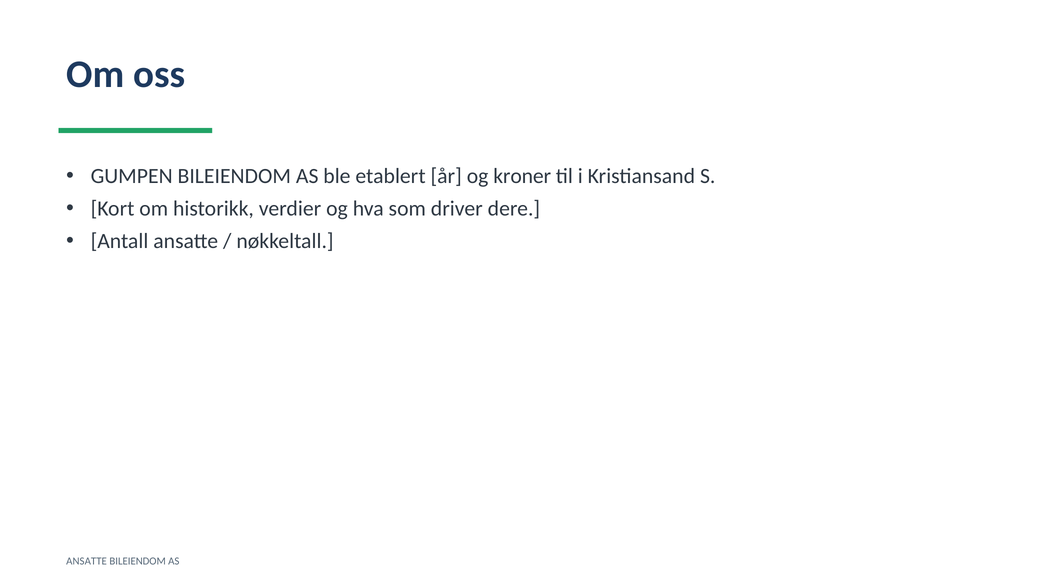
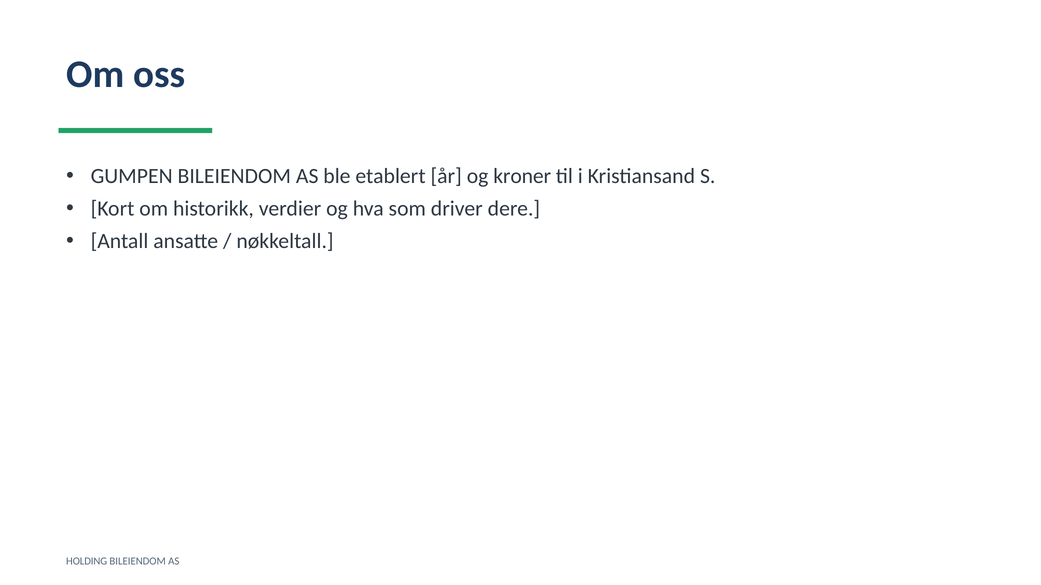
ANSATTE: ANSATTE -> HOLDING (87, 562)
